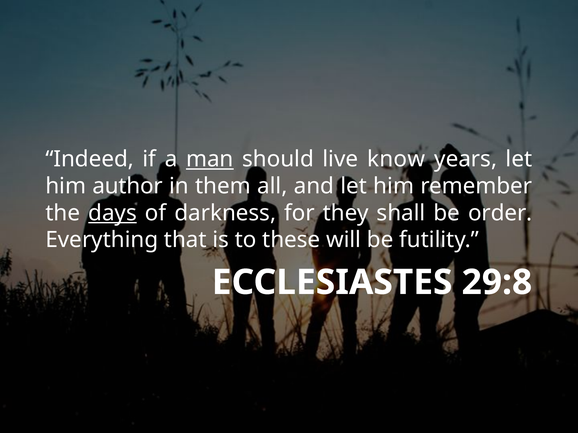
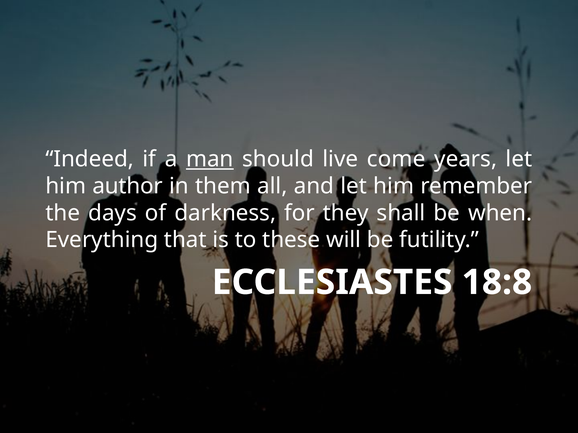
know: know -> come (396, 159)
days underline: present -> none (113, 213)
order: order -> when (500, 213)
29:8: 29:8 -> 18:8 (497, 283)
